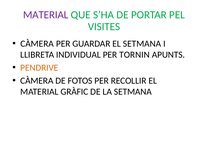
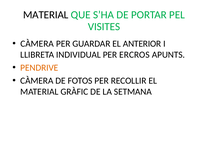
MATERIAL colour: purple -> black (46, 15)
EL SETMANA: SETMANA -> ANTERIOR (142, 44)
TORNIN: TORNIN -> ERCROS (134, 55)
